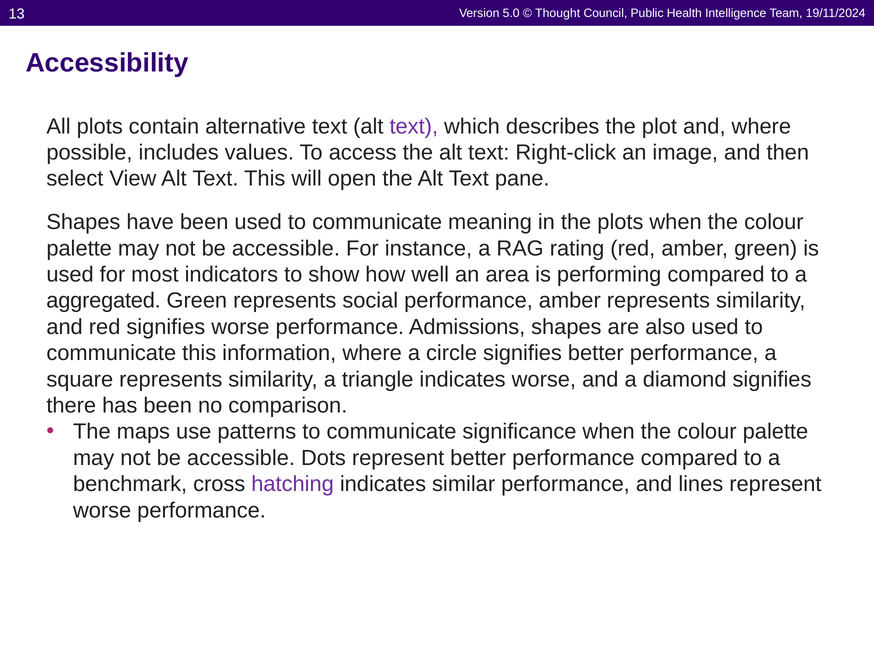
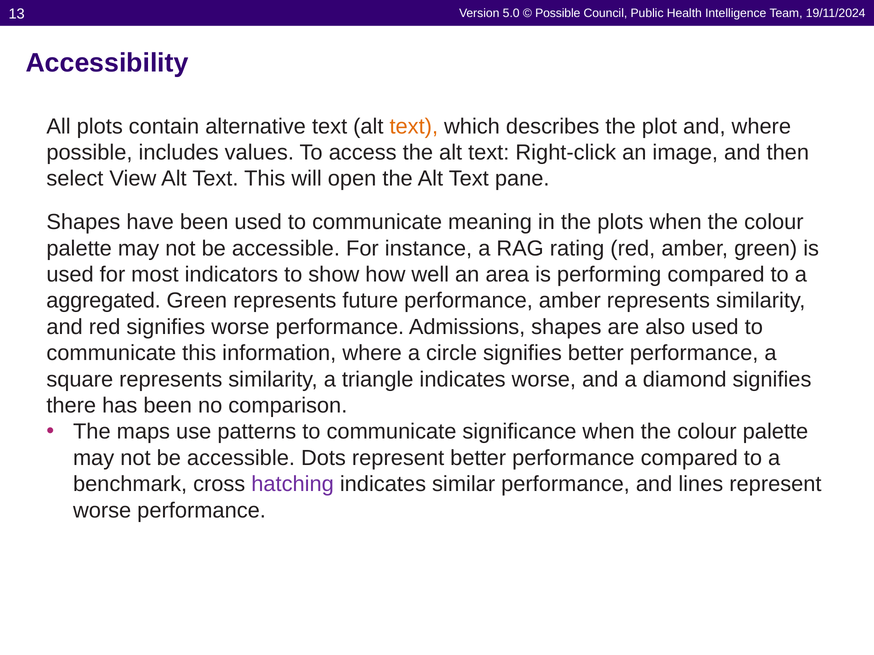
Thought: Thought -> Possible (558, 13)
text colour: purple -> orange (414, 126)
social: social -> future (370, 301)
